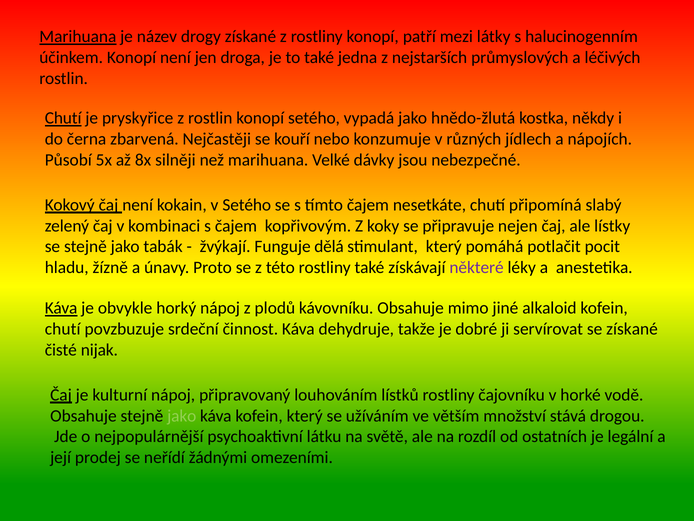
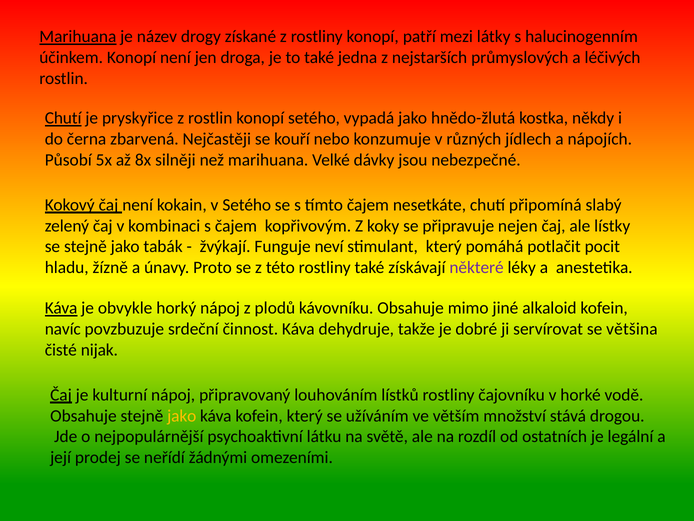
dělá: dělá -> neví (329, 246)
chutí: chutí -> navíc (63, 329)
se získané: získané -> většina (632, 329)
jako colour: light green -> yellow (182, 415)
